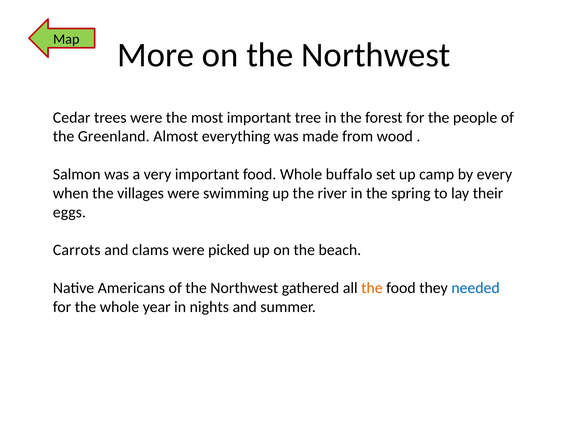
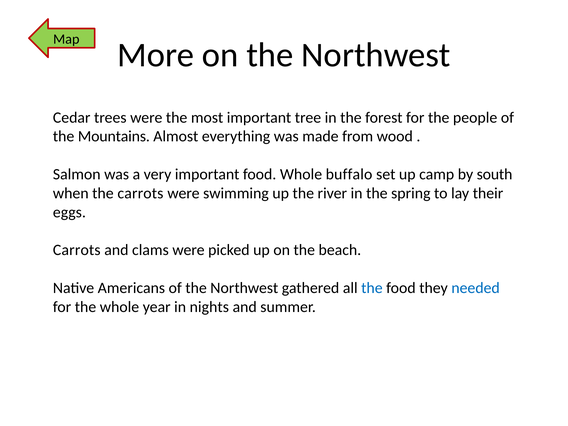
Greenland: Greenland -> Mountains (114, 136)
every: every -> south (495, 174)
the villages: villages -> carrots (140, 193)
the colour: orange -> blue (372, 288)
